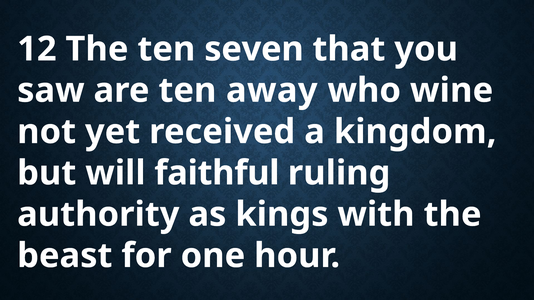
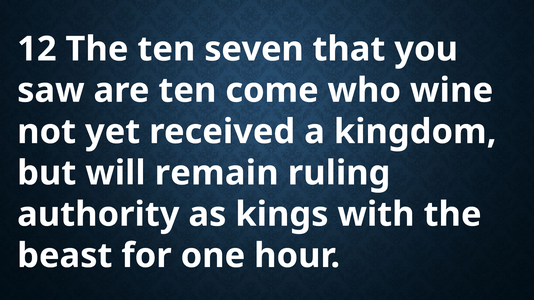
away: away -> come (272, 91)
faithful: faithful -> remain (217, 173)
